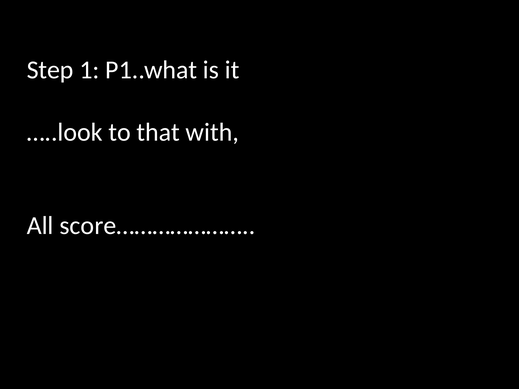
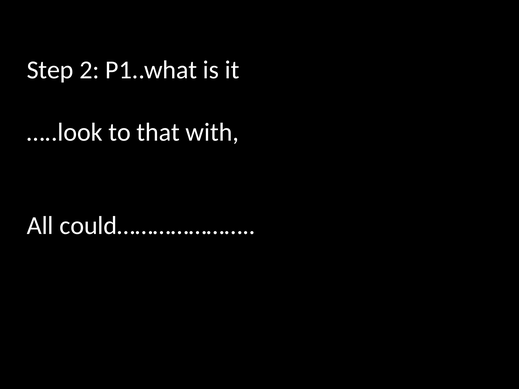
1: 1 -> 2 (89, 70)
score…………………: score………………… -> could………………… (157, 226)
